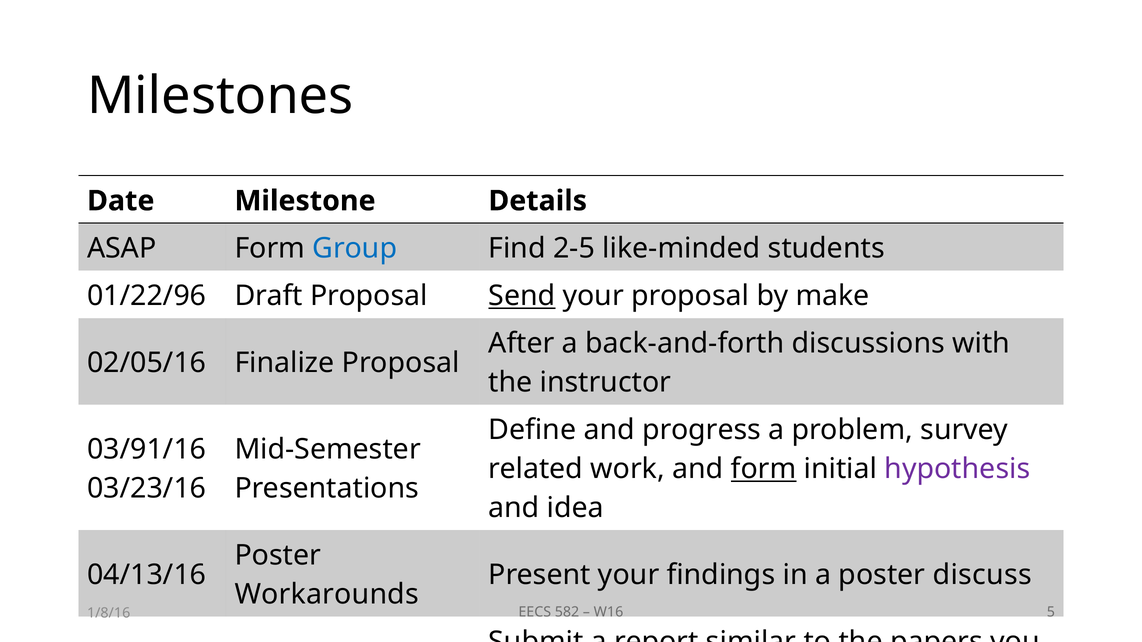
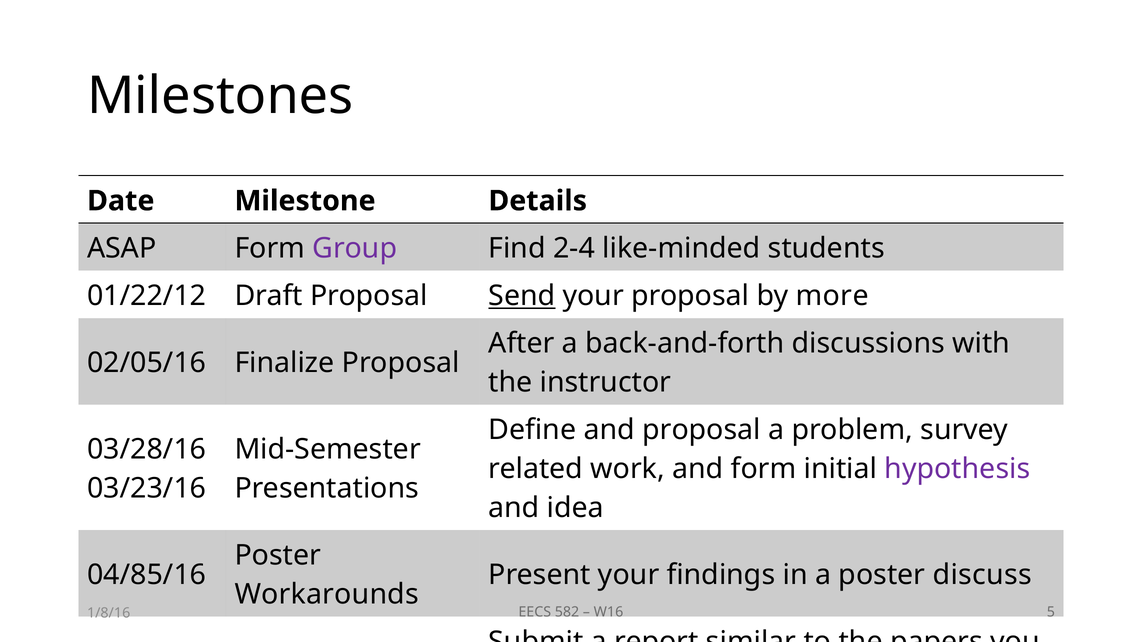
Group colour: blue -> purple (355, 249)
2-5: 2-5 -> 2-4 (574, 249)
01/22/96: 01/22/96 -> 01/22/12 (147, 296)
make: make -> more (832, 296)
and progress: progress -> proposal (701, 430)
03/91/16: 03/91/16 -> 03/28/16 (147, 450)
form underline: present -> none (764, 469)
04/13/16: 04/13/16 -> 04/85/16 (147, 575)
